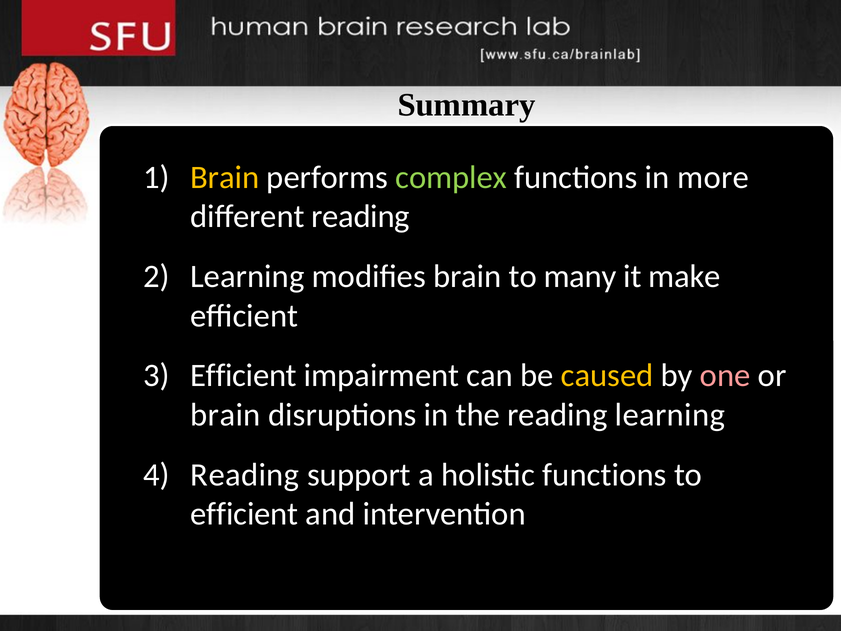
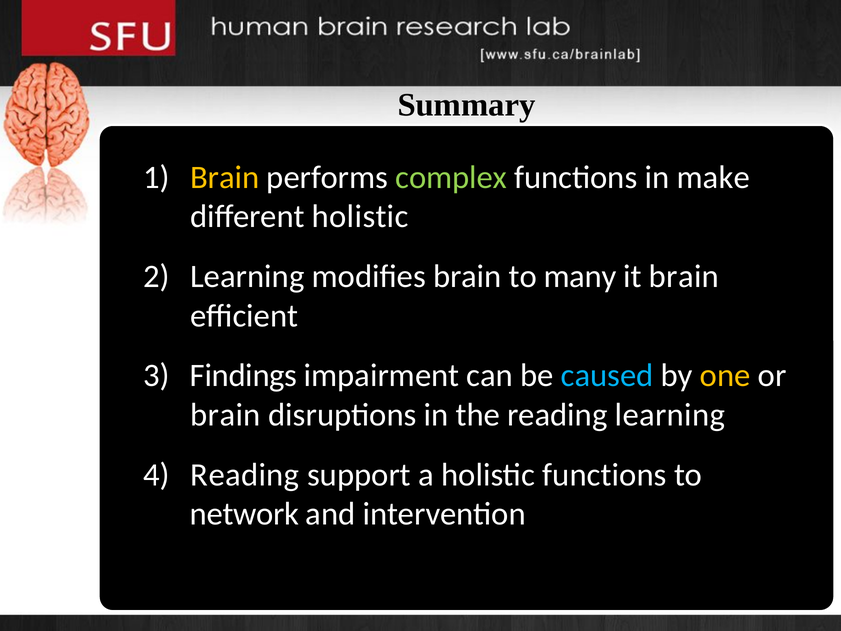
more: more -> make (713, 177)
different reading: reading -> holistic (360, 217)
it make: make -> brain (684, 276)
Efficient: Efficient -> Findings (244, 375)
caused colour: yellow -> light blue (607, 375)
one colour: pink -> yellow (725, 375)
efficient: efficient -> network (244, 514)
